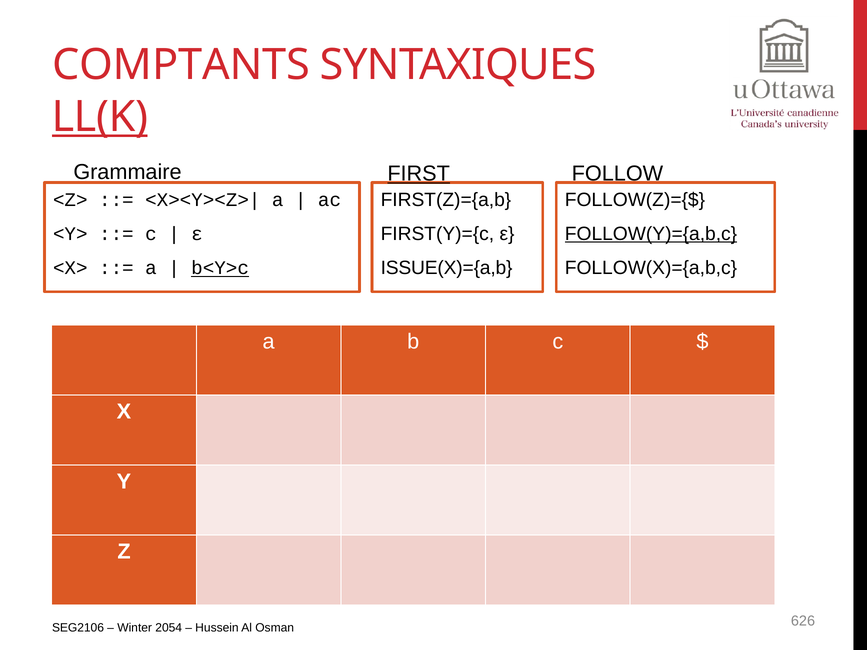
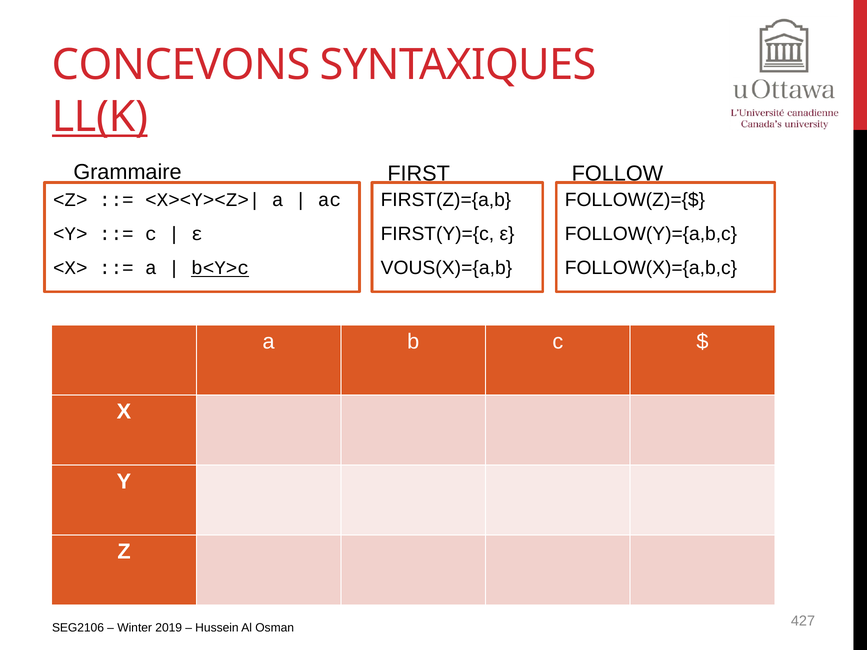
COMPTANTS: COMPTANTS -> CONCEVONS (181, 65)
FIRST underline: present -> none (419, 174)
FOLLOW(Y)={a,b,c underline: present -> none (651, 234)
ISSUE(X)={a,b: ISSUE(X)={a,b -> VOUS(X)={a,b (446, 268)
2054: 2054 -> 2019 (169, 628)
626: 626 -> 427 (803, 621)
